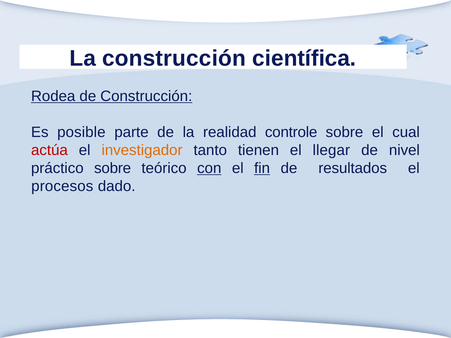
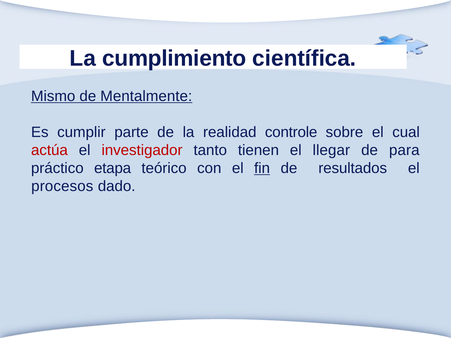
La construcción: construcción -> cumplimiento (174, 58)
Rodea: Rodea -> Mismo (53, 96)
de Construcción: Construcción -> Mentalmente (146, 96)
posible: posible -> cumplir (81, 132)
investigador colour: orange -> red (142, 150)
nivel: nivel -> para (404, 150)
práctico sobre: sobre -> etapa (113, 168)
con underline: present -> none (209, 168)
